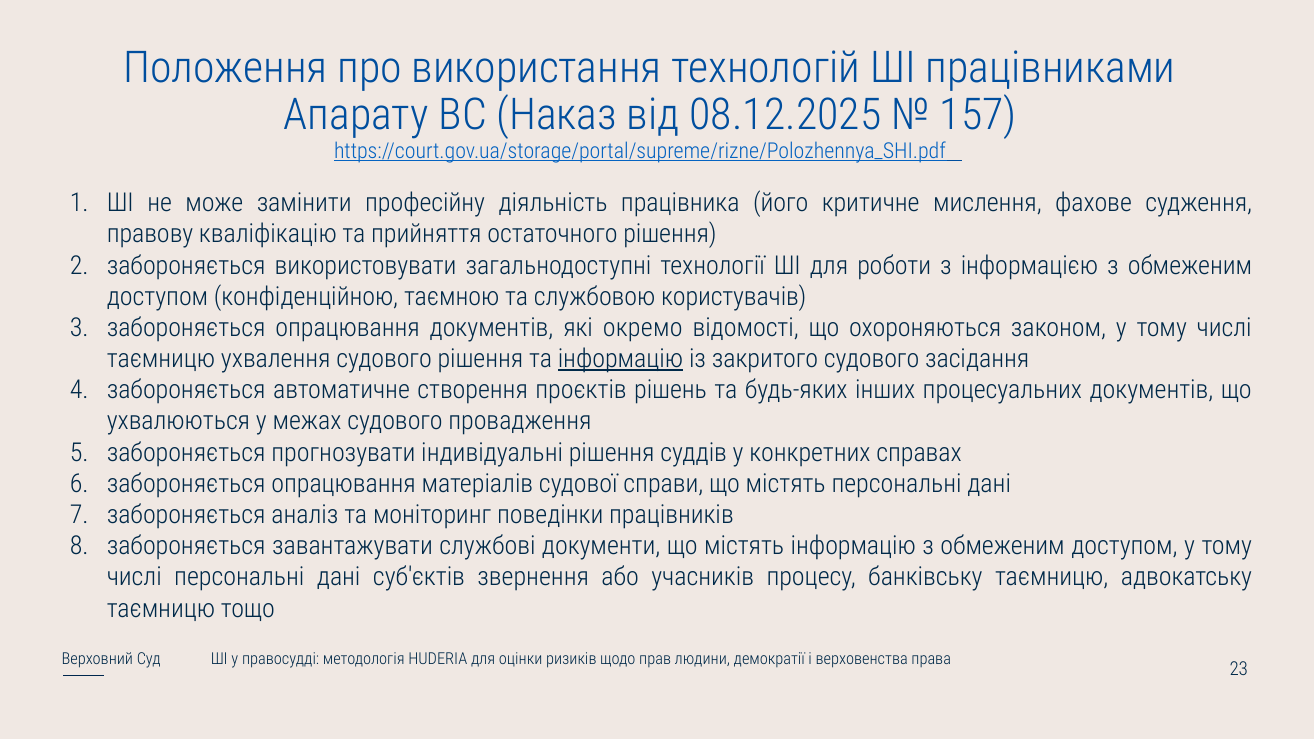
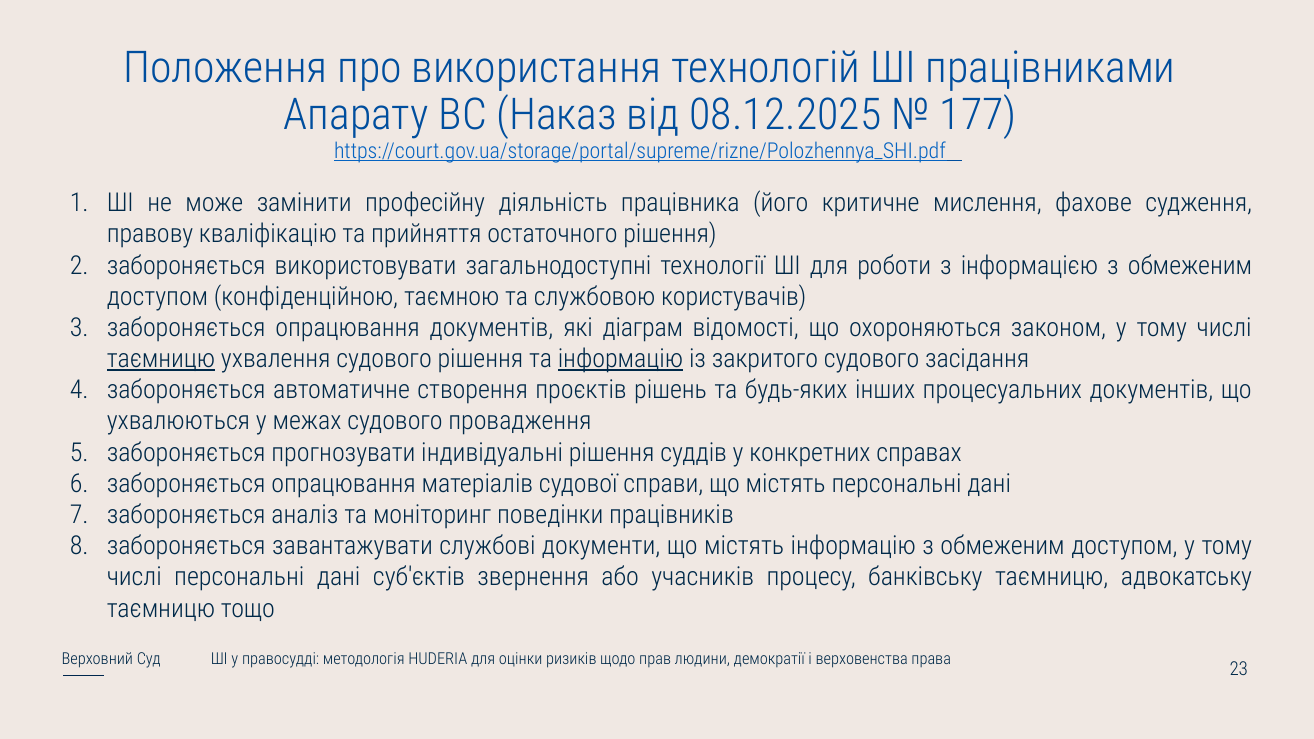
157: 157 -> 177 (978, 115)
окремо: окремо -> діаграм (643, 328)
таємницю underline: none -> present (161, 359)
